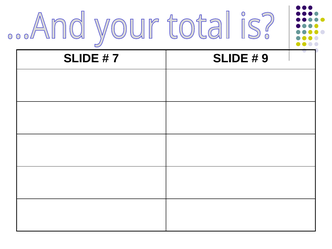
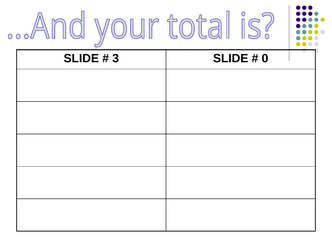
7: 7 -> 3 (116, 58)
9: 9 -> 0 (265, 58)
